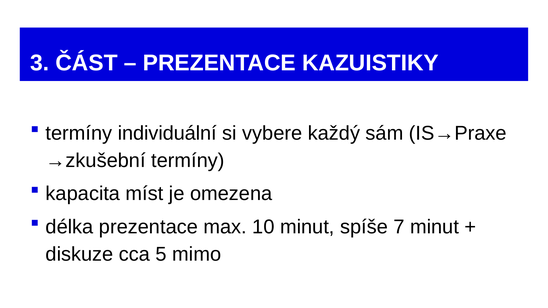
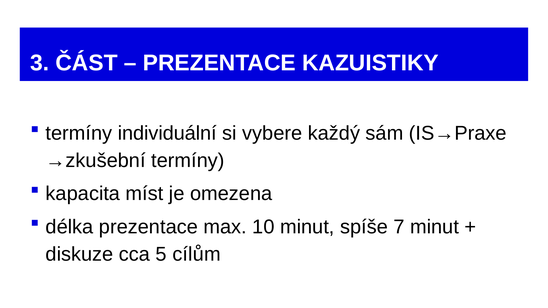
mimo: mimo -> cílům (197, 255)
